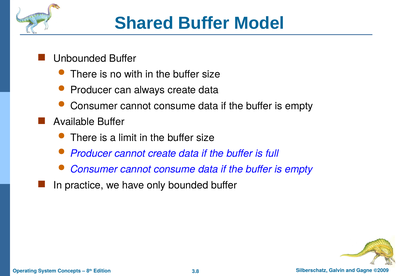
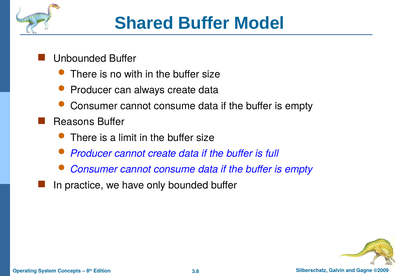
Available: Available -> Reasons (74, 122)
